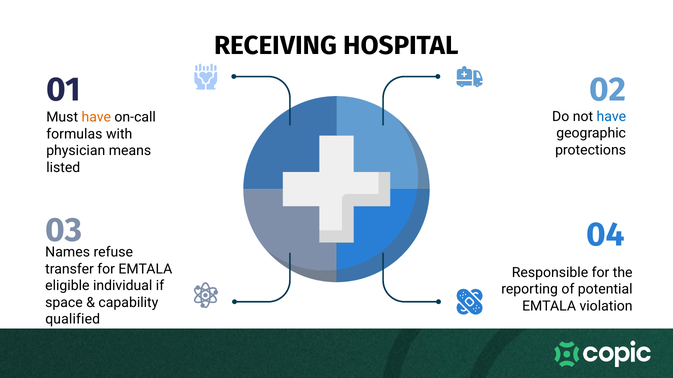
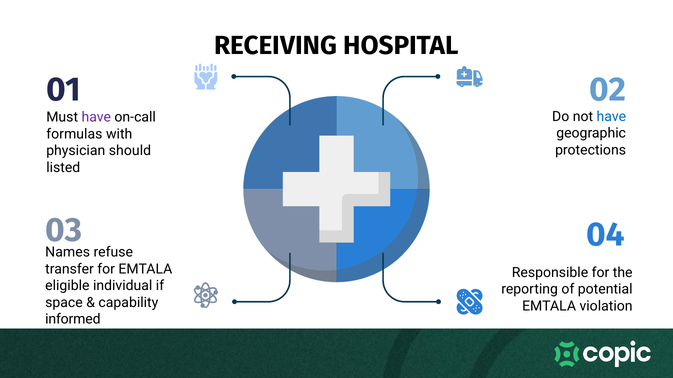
have colour: orange -> purple (96, 117)
means: means -> should (130, 151)
qualified: qualified -> informed (73, 320)
